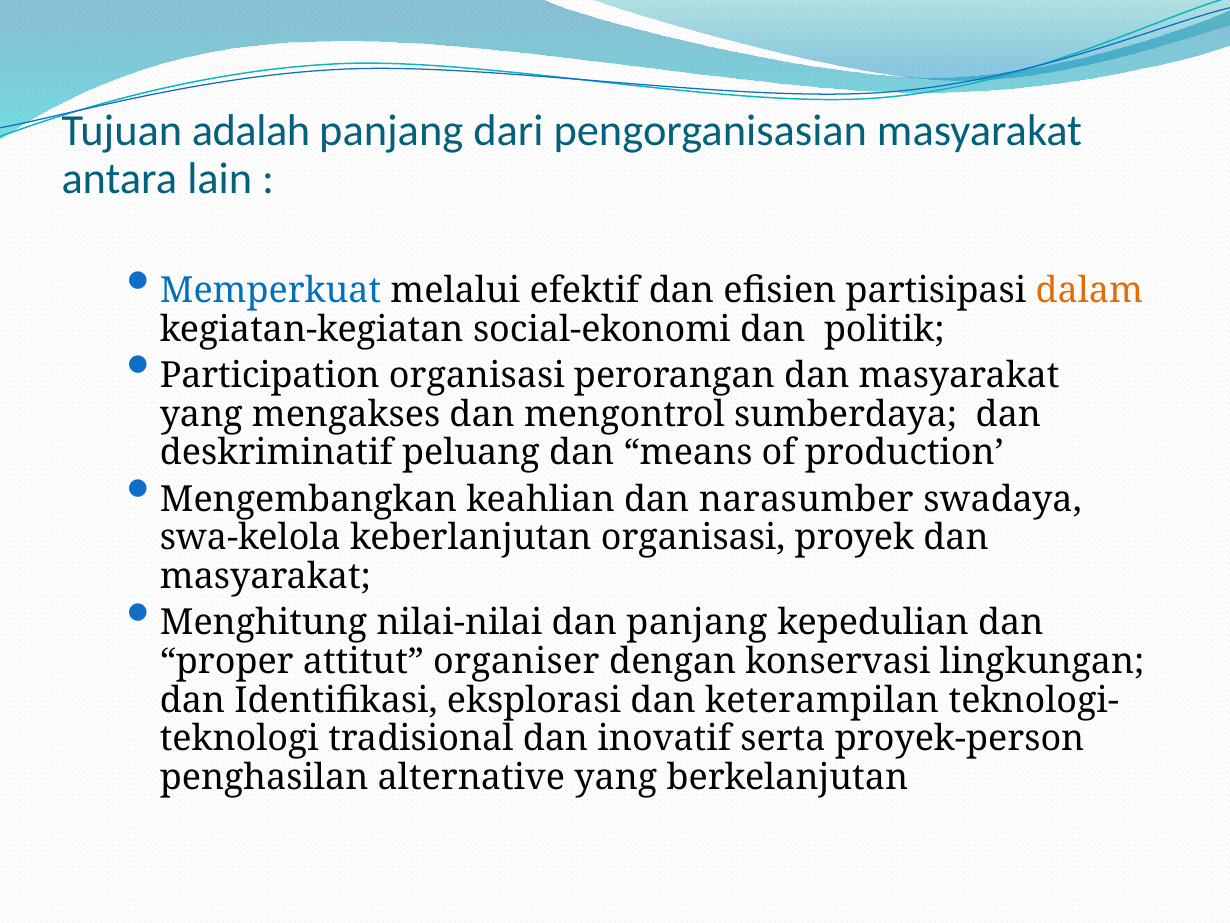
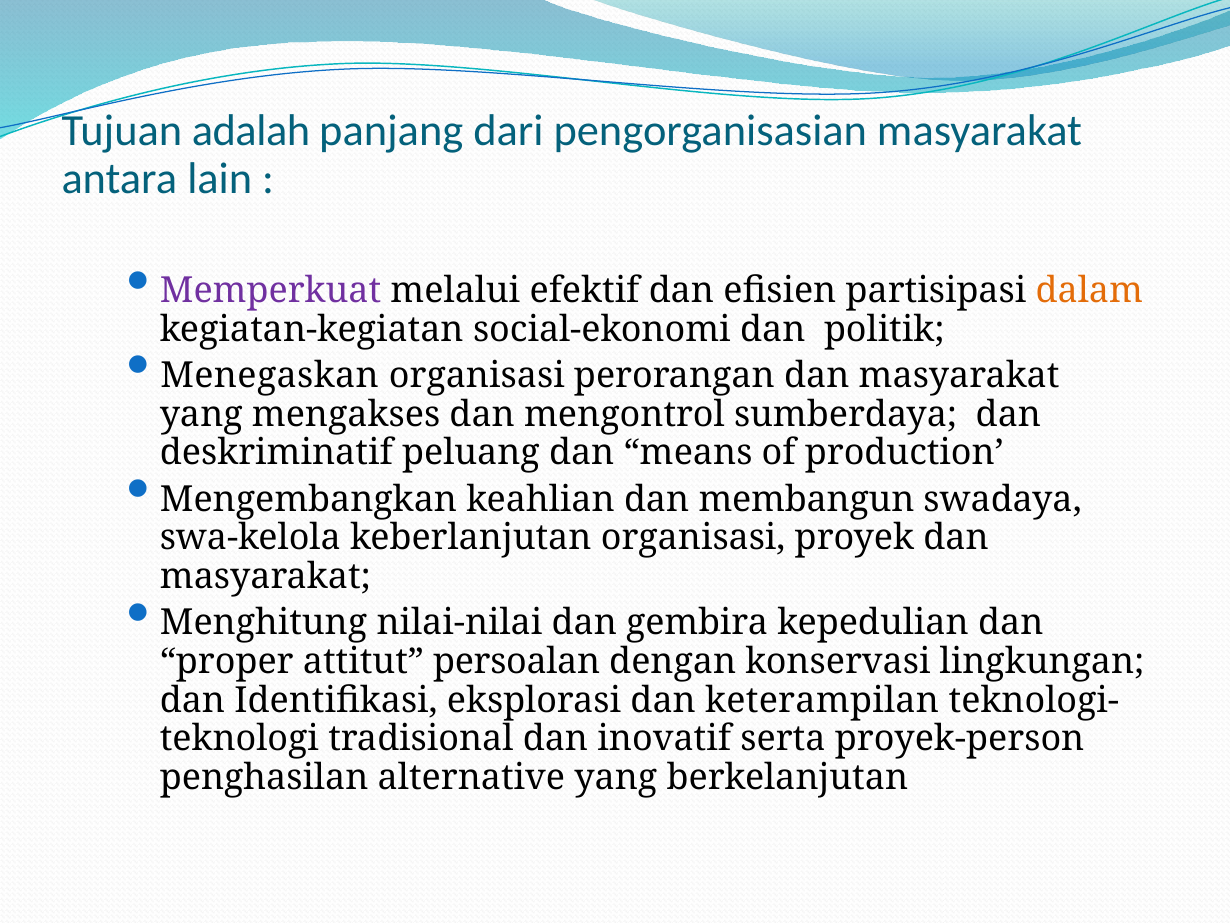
Memperkuat colour: blue -> purple (271, 290)
Participation: Participation -> Menegaskan (270, 375)
narasumber: narasumber -> membangun (806, 499)
dan panjang: panjang -> gembira (697, 622)
organiser: organiser -> persoalan (517, 661)
